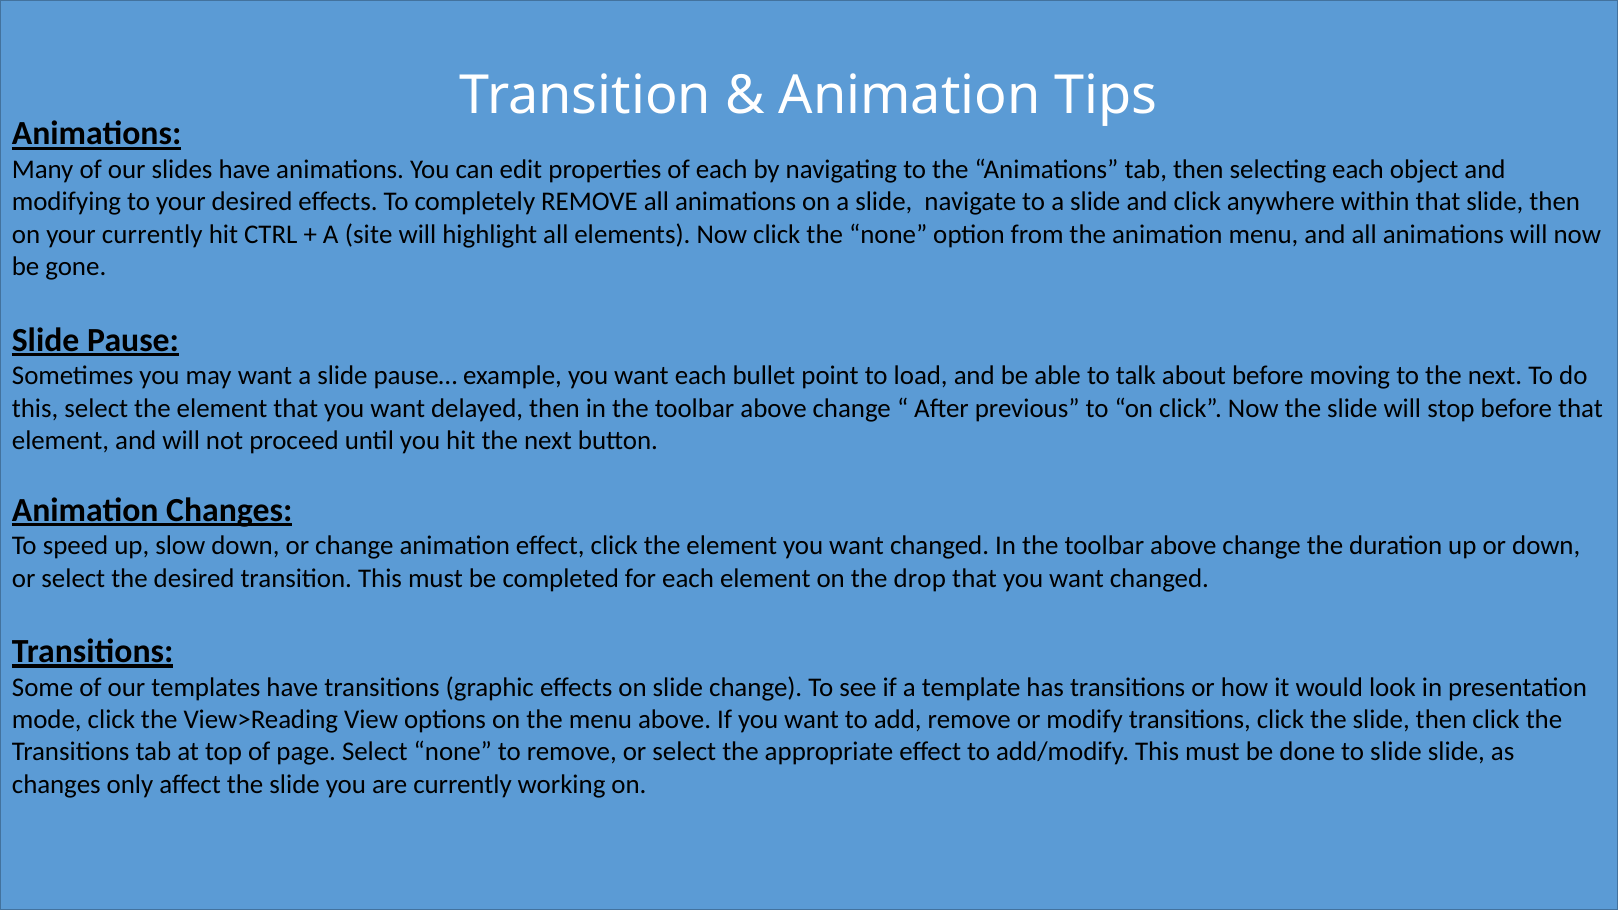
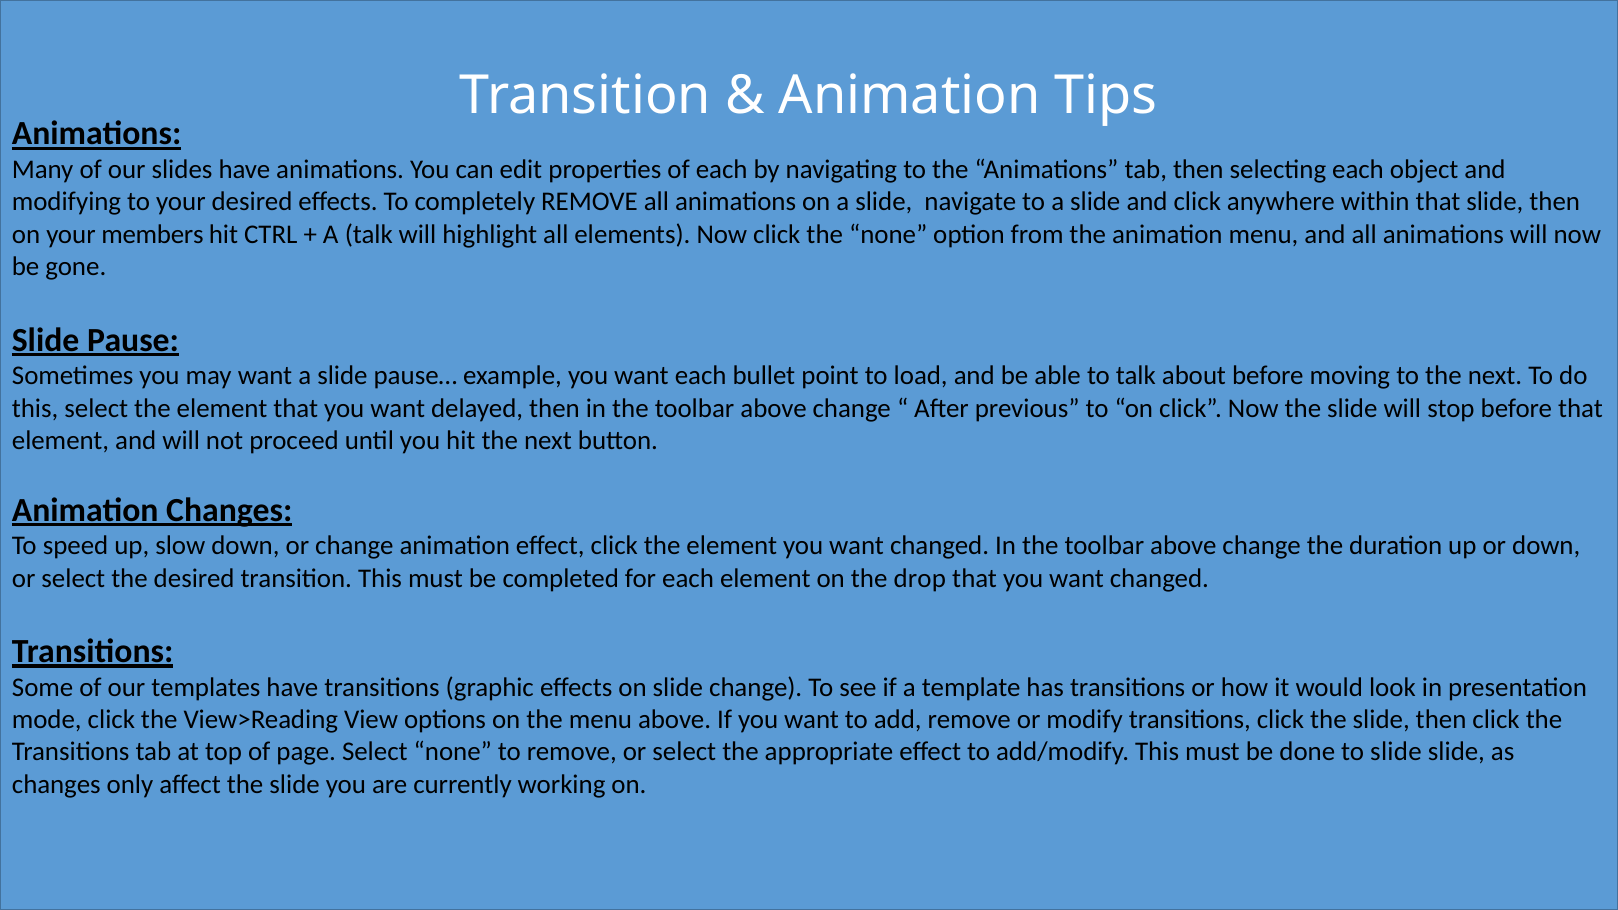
your currently: currently -> members (152, 234)
A site: site -> talk (369, 234)
